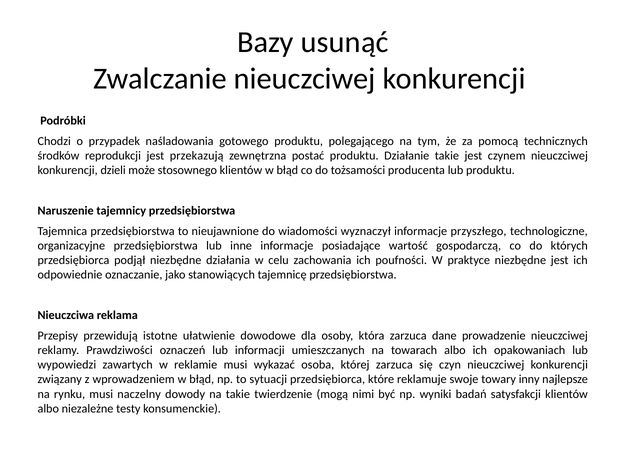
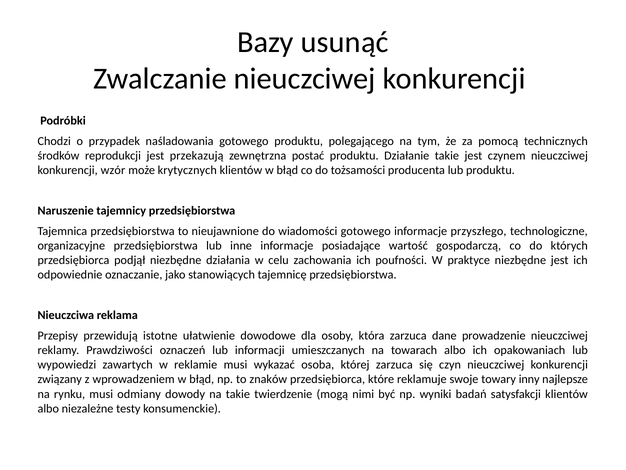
dzieli: dzieli -> wzór (113, 170)
stosownego: stosownego -> krytycznych (187, 170)
wiadomości wyznaczył: wyznaczył -> gotowego (366, 231)
sytuacji: sytuacji -> znaków (268, 379)
naczelny: naczelny -> odmiany (139, 394)
